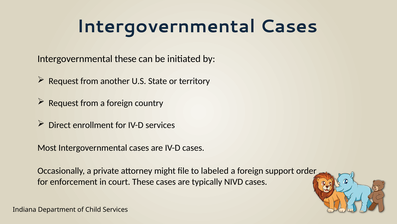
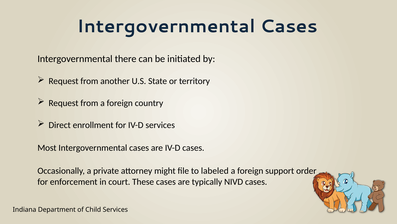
Intergovernmental these: these -> there (126, 59)
